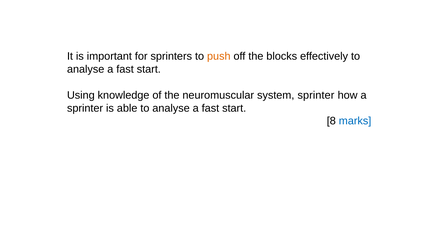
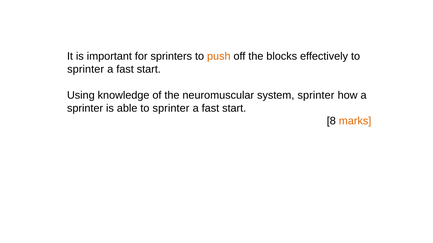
analyse: analyse -> sprinter (86, 69)
able to analyse: analyse -> sprinter (171, 108)
marks colour: blue -> orange (355, 121)
